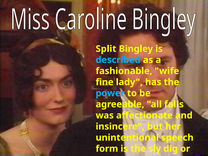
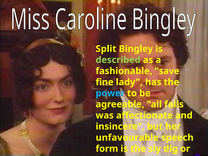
described colour: light blue -> light green (118, 60)
wife: wife -> save (167, 71)
unintentional: unintentional -> unfavourable (127, 138)
